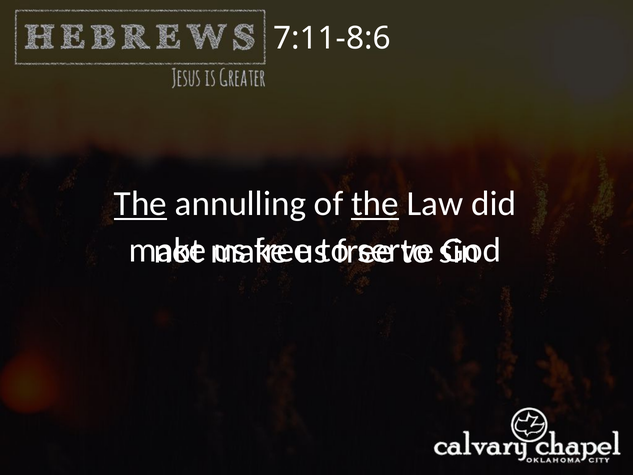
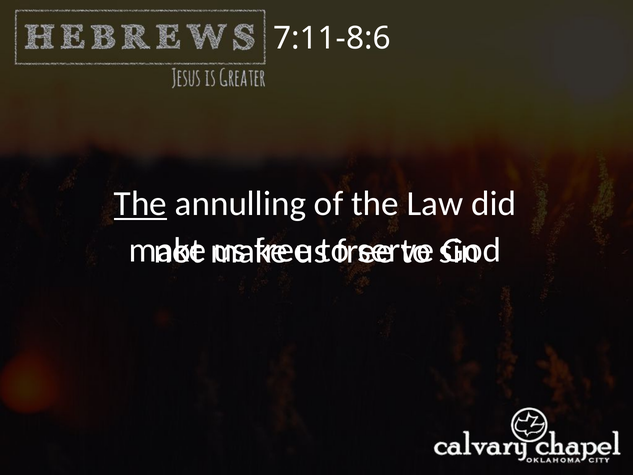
the underline: present -> none (375, 204)
